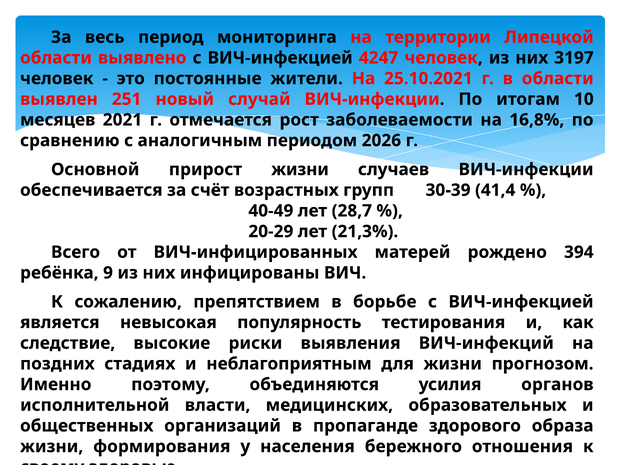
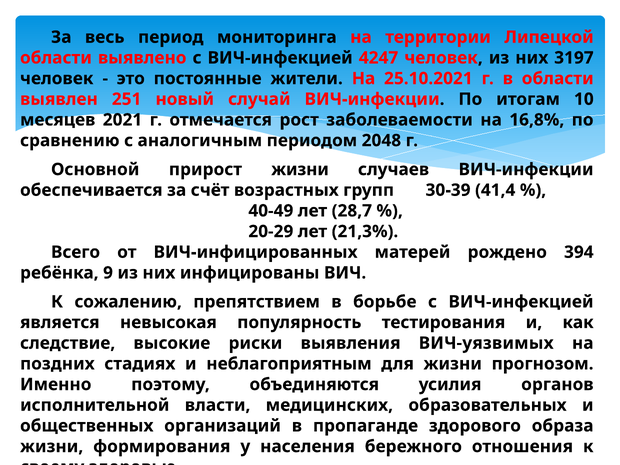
2026: 2026 -> 2048 (381, 141)
ВИЧ-инфекций: ВИЧ-инфекций -> ВИЧ-уязвимых (486, 343)
